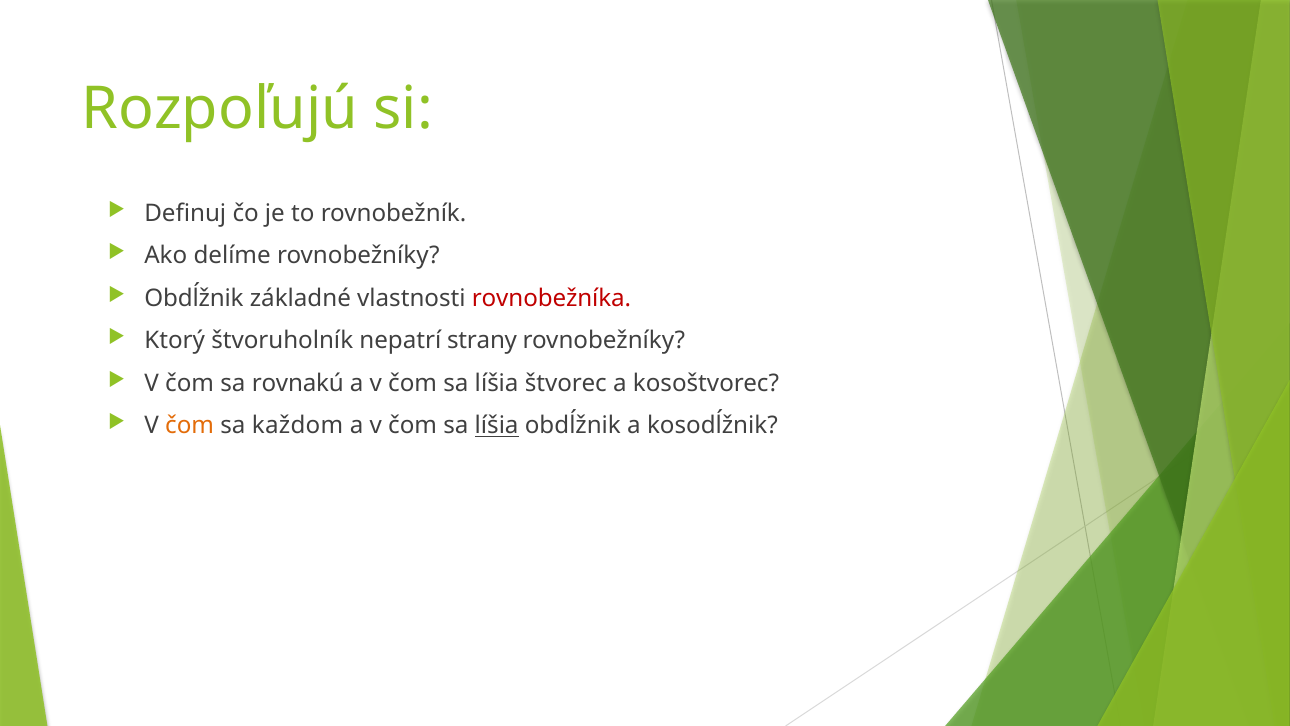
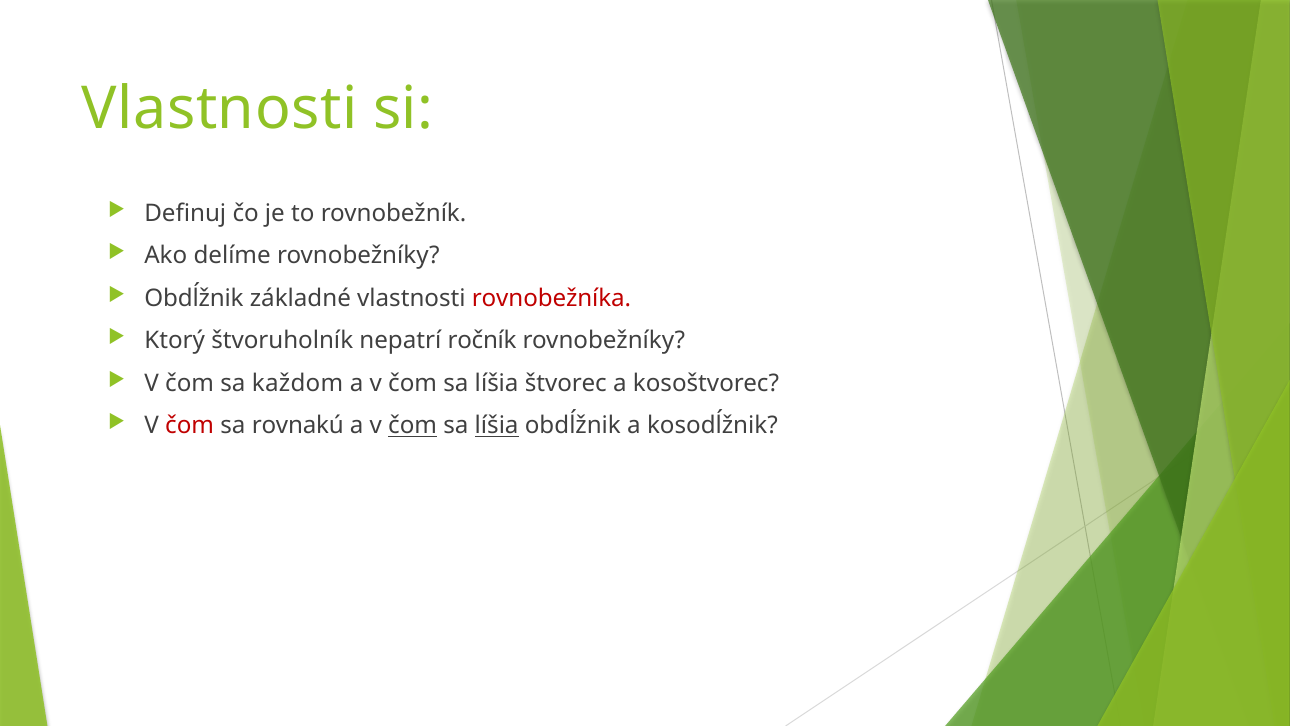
Rozpoľujú: Rozpoľujú -> Vlastnosti (220, 109)
strany: strany -> ročník (482, 341)
rovnakú: rovnakú -> každom (298, 383)
čom colour: orange -> red (190, 426)
každom: každom -> rovnakú (298, 426)
čom underline: none -> present (413, 426)
